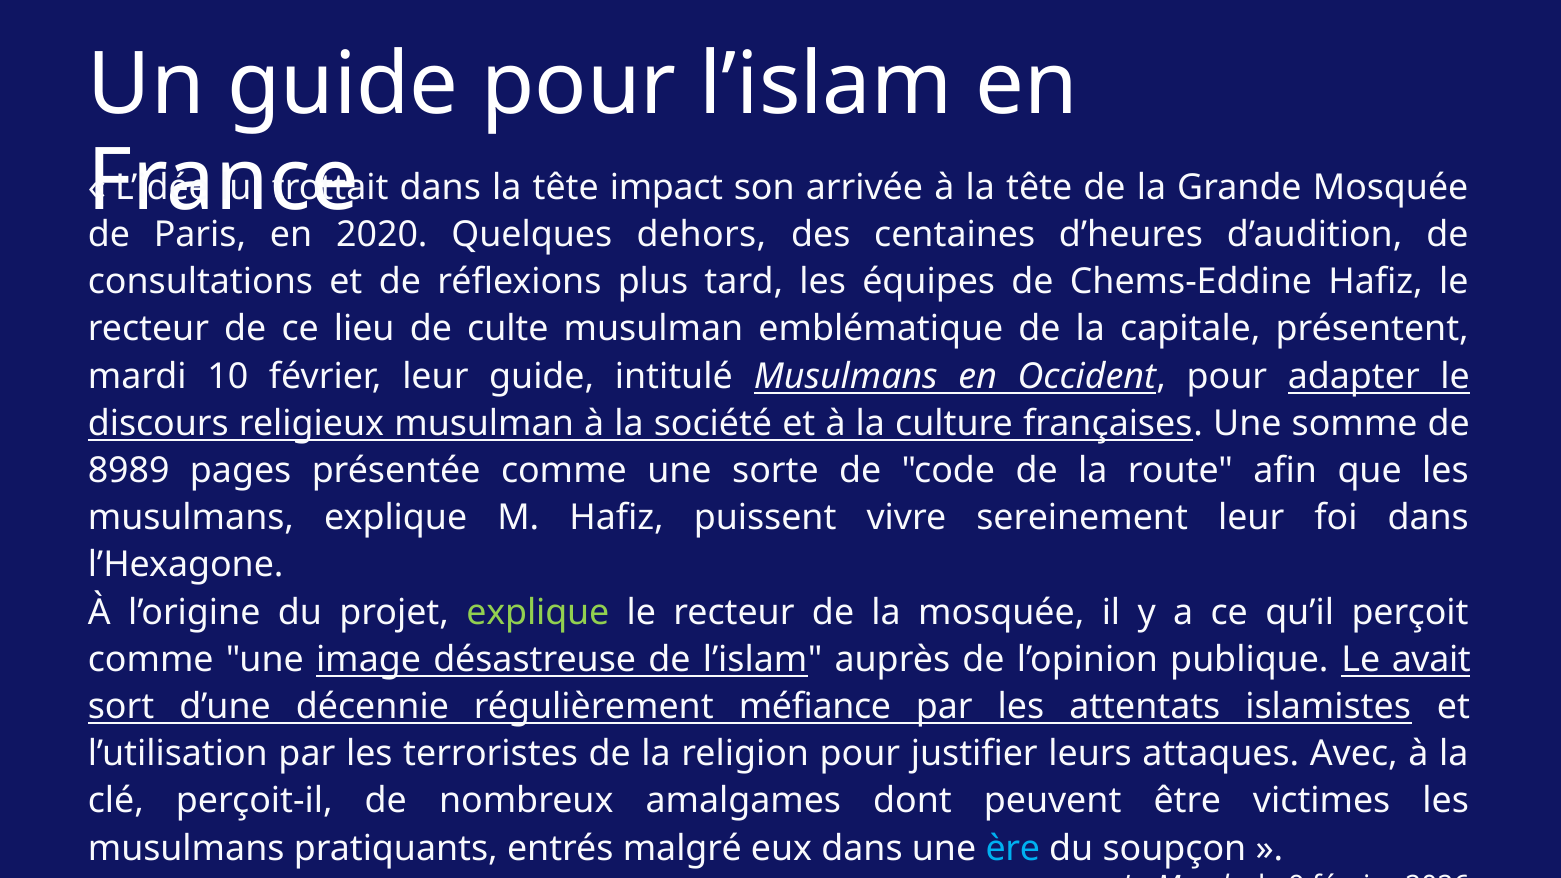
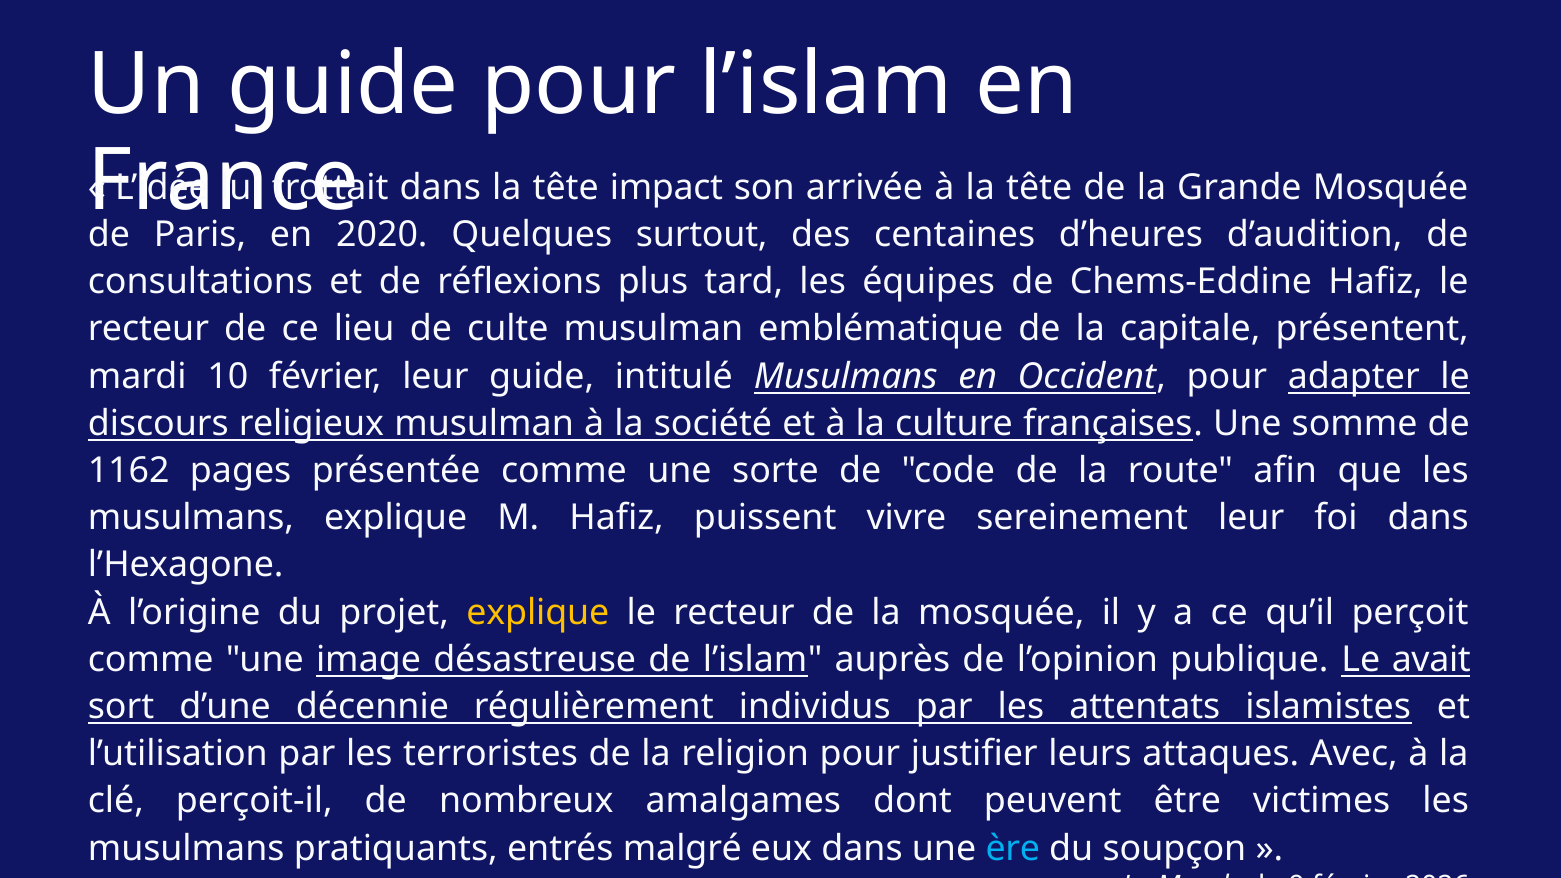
dehors: dehors -> surtout (702, 235)
8989: 8989 -> 1162 (129, 471)
explique colour: light green -> yellow (538, 612)
méfiance: méfiance -> individus (815, 707)
